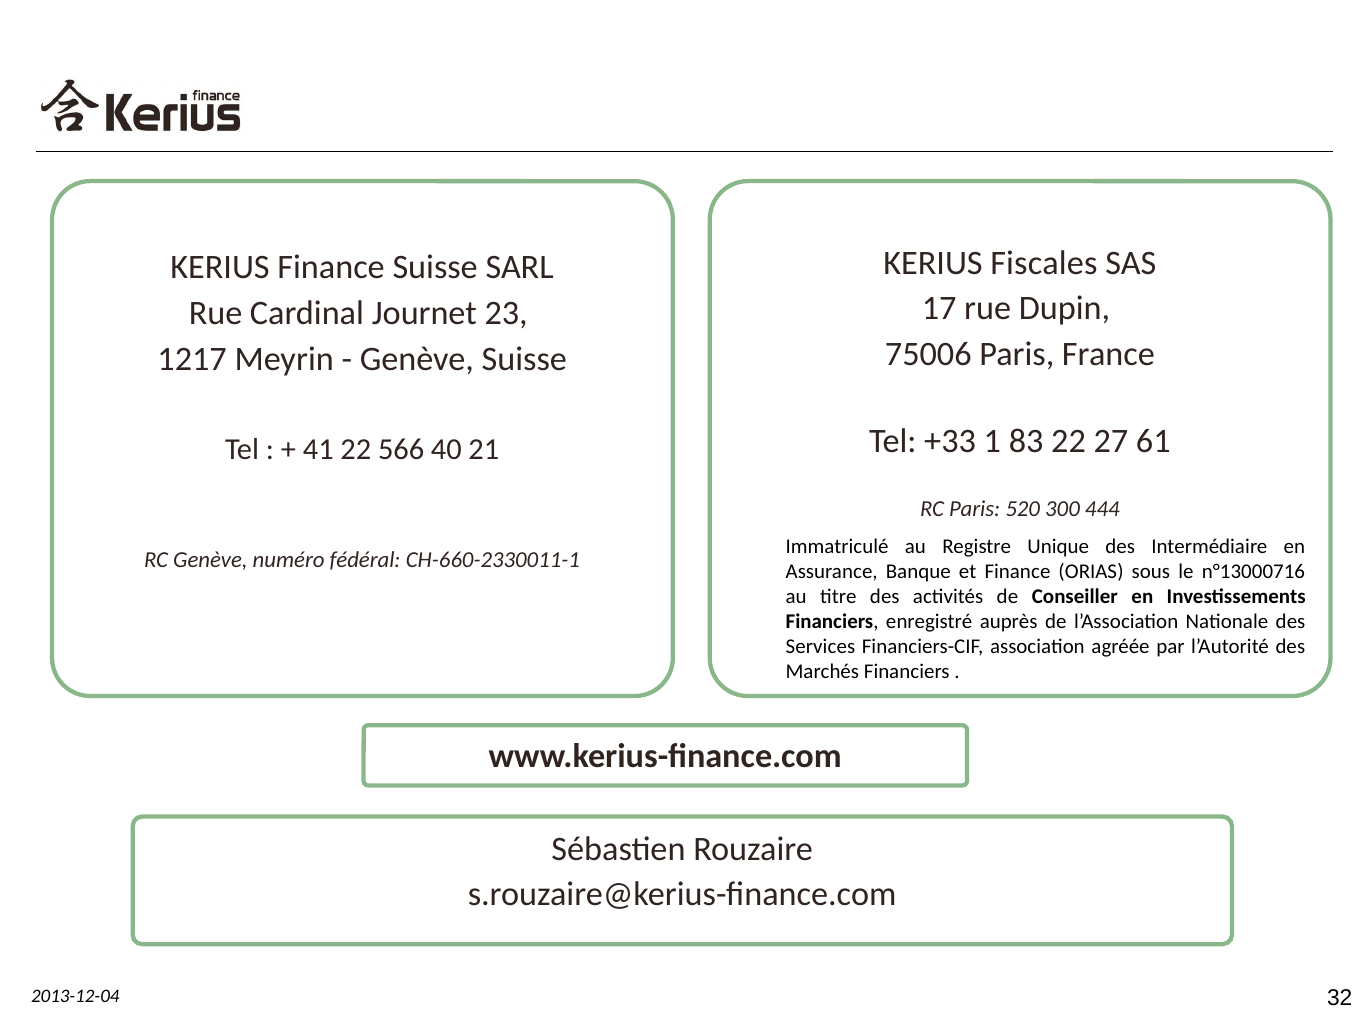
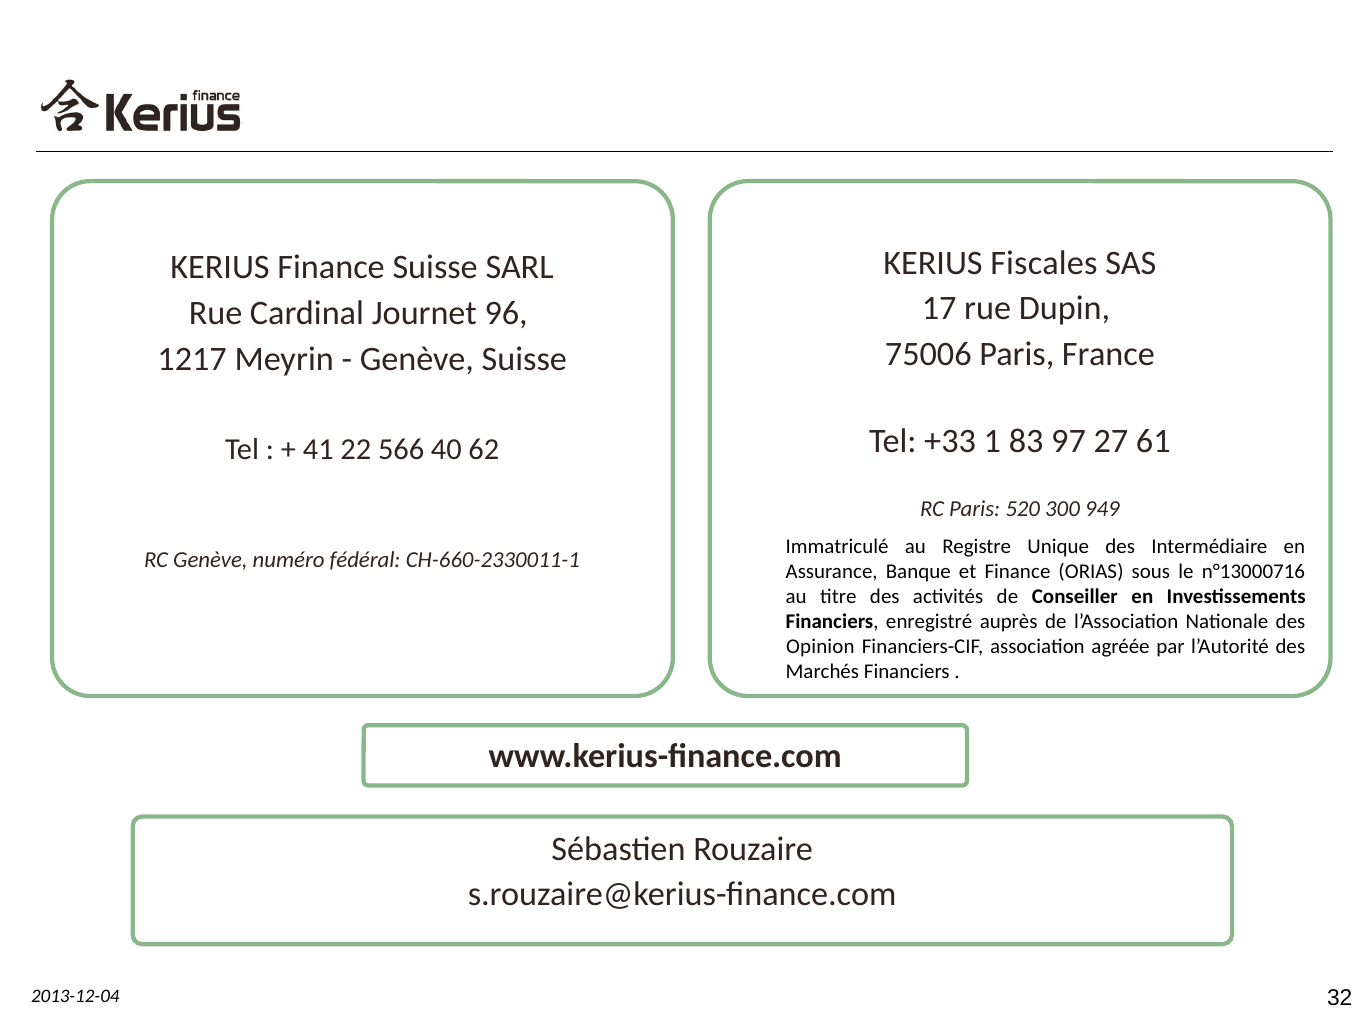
23: 23 -> 96 (506, 313)
83 22: 22 -> 97 (1069, 441)
21: 21 -> 62 (484, 449)
444: 444 -> 949 (1102, 509)
Services: Services -> Opinion (820, 647)
